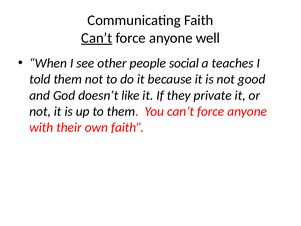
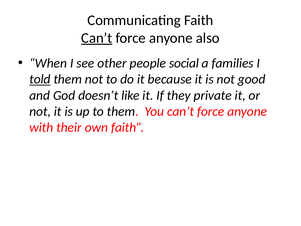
well: well -> also (208, 38)
teaches: teaches -> families (233, 63)
told underline: none -> present (40, 79)
